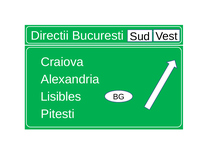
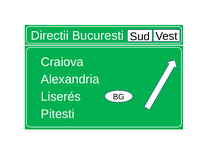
Lisibles: Lisibles -> Liserés (61, 97)
